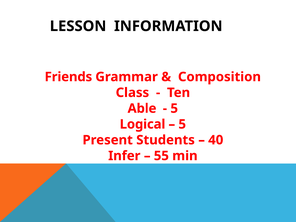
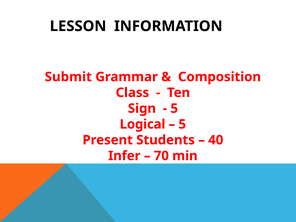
Friends: Friends -> Submit (68, 77)
Able: Able -> Sign (142, 108)
55: 55 -> 70 (161, 156)
